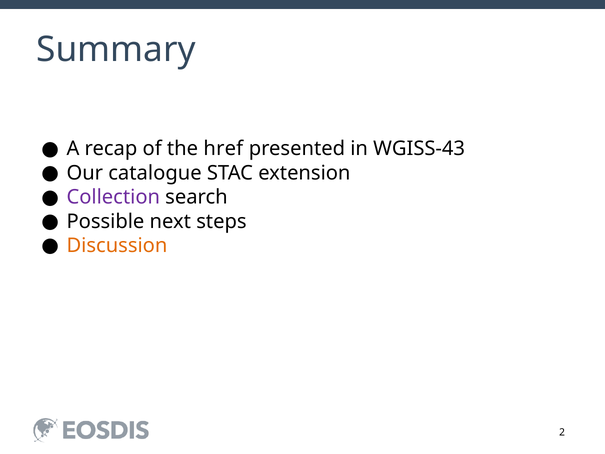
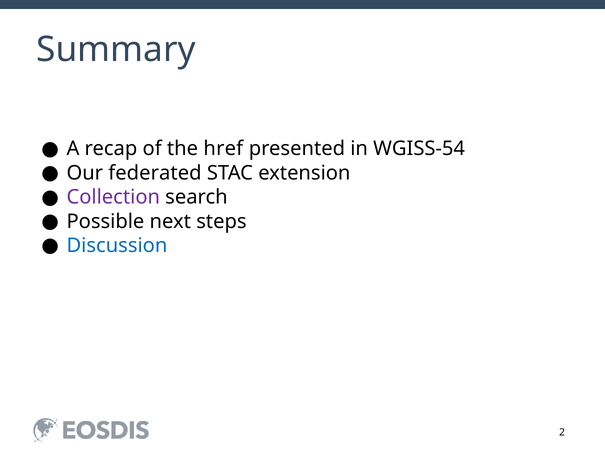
WGISS-43: WGISS-43 -> WGISS-54 (419, 149)
catalogue: catalogue -> federated (155, 173)
Discussion colour: orange -> blue (117, 245)
